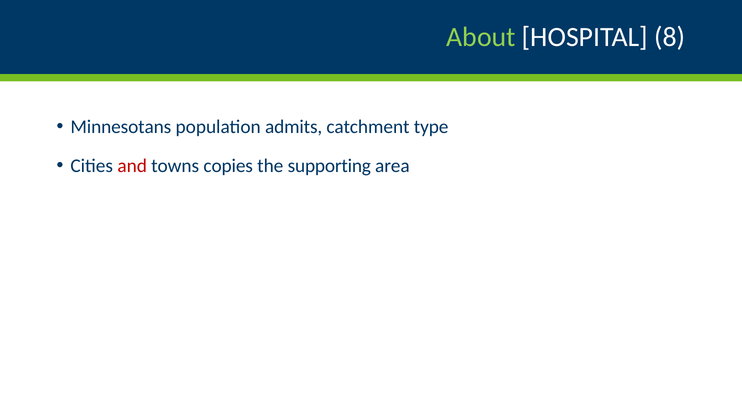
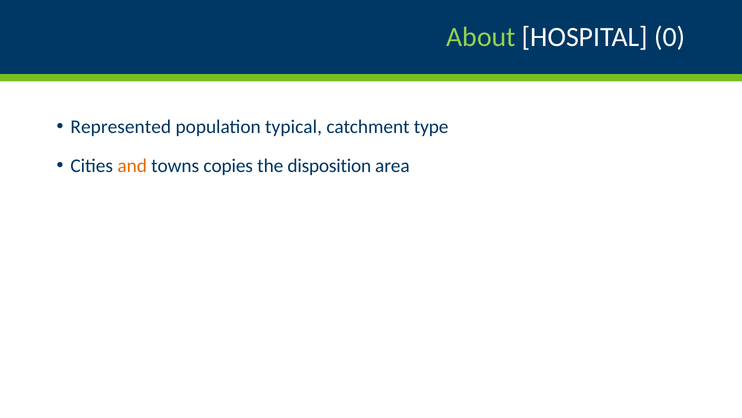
8: 8 -> 0 (670, 37)
Minnesotans: Minnesotans -> Represented (121, 127)
admits: admits -> typical (294, 127)
and colour: red -> orange (132, 165)
supporting: supporting -> disposition (329, 165)
